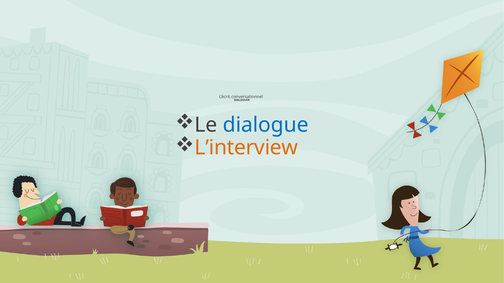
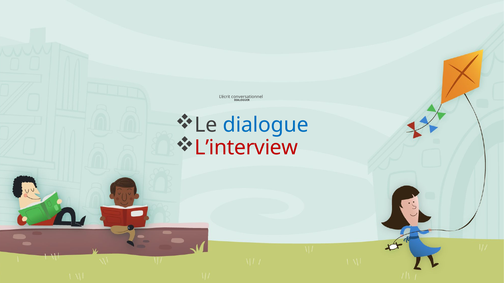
L’interview colour: orange -> red (246, 148)
